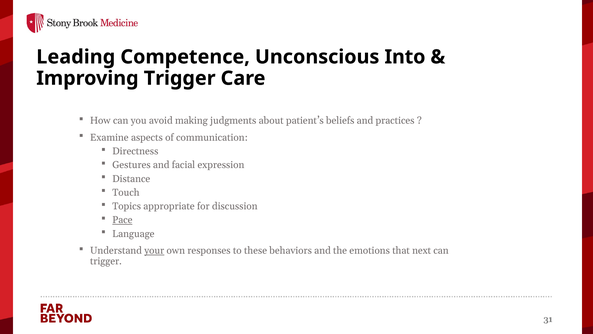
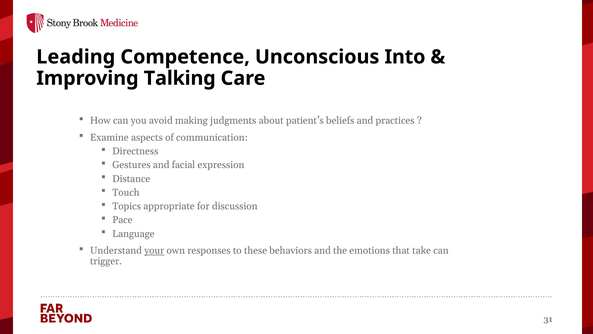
Improving Trigger: Trigger -> Talking (180, 78)
Pace underline: present -> none (122, 220)
next: next -> take (422, 250)
